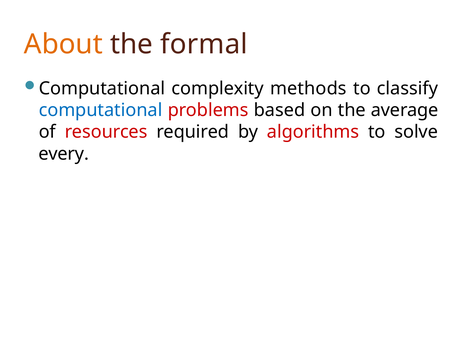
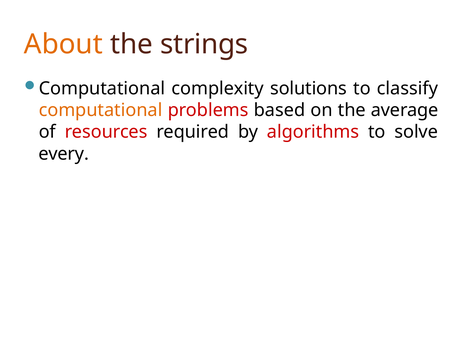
formal: formal -> strings (204, 44)
methods: methods -> solutions (309, 88)
computational colour: blue -> orange (101, 110)
